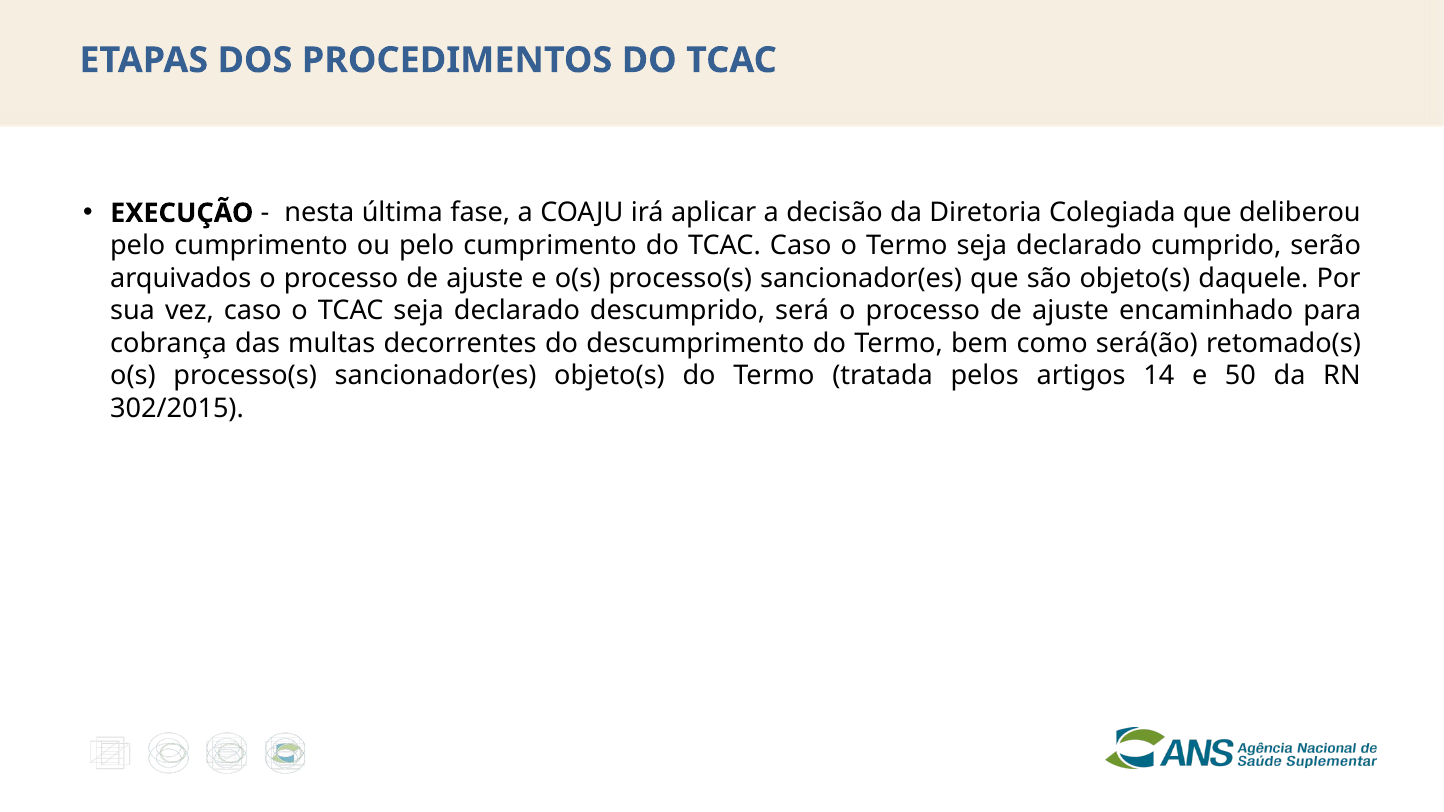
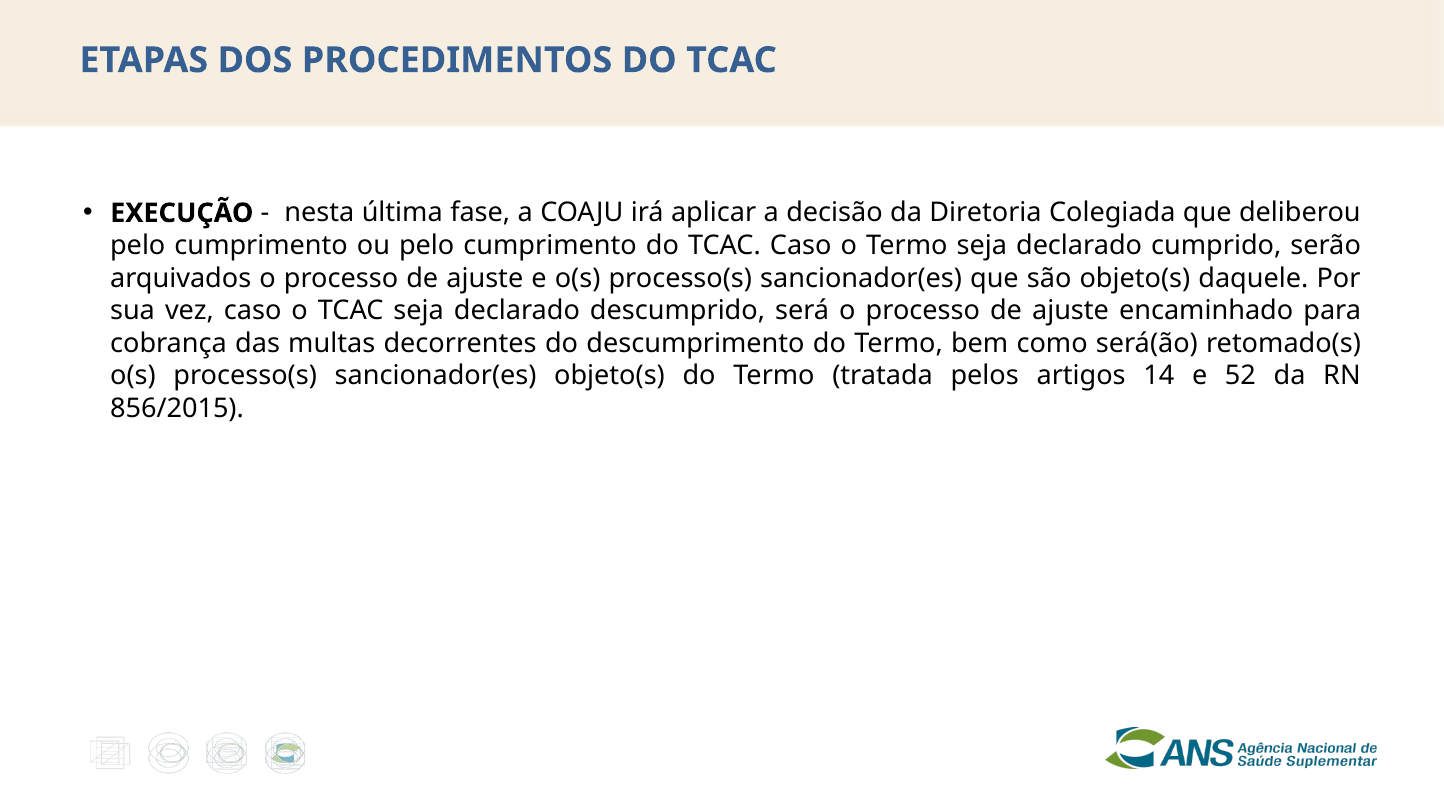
50: 50 -> 52 (1240, 376)
302/2015: 302/2015 -> 856/2015 (177, 408)
